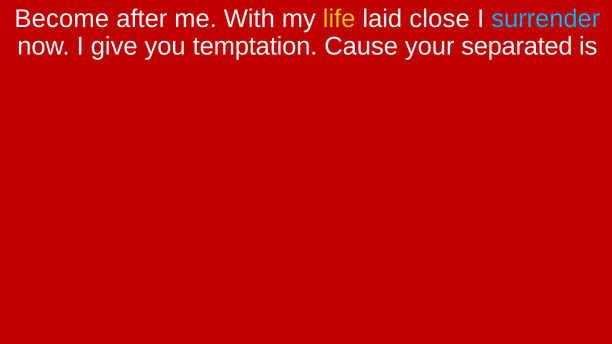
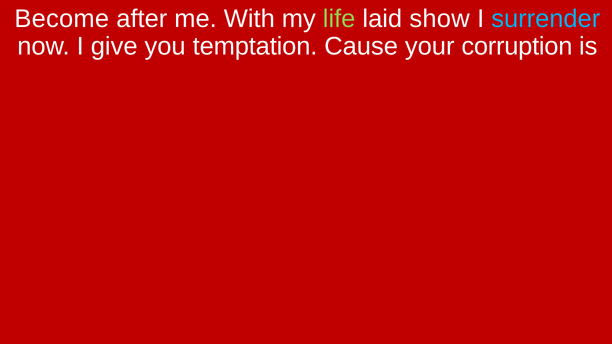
life colour: yellow -> light green (339, 19)
close: close -> show (440, 19)
separated: separated -> corruption (517, 47)
